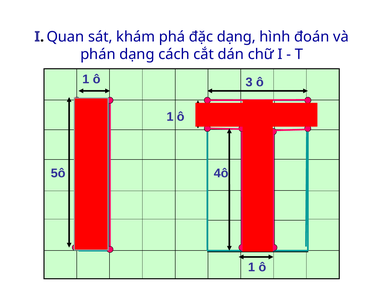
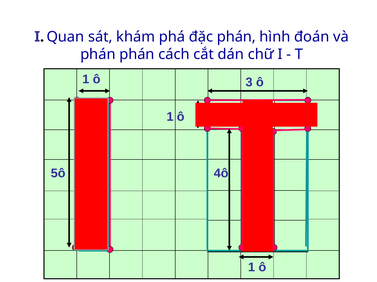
đặc dạng: dạng -> phán (236, 37)
phán dạng: dạng -> phán (137, 54)
